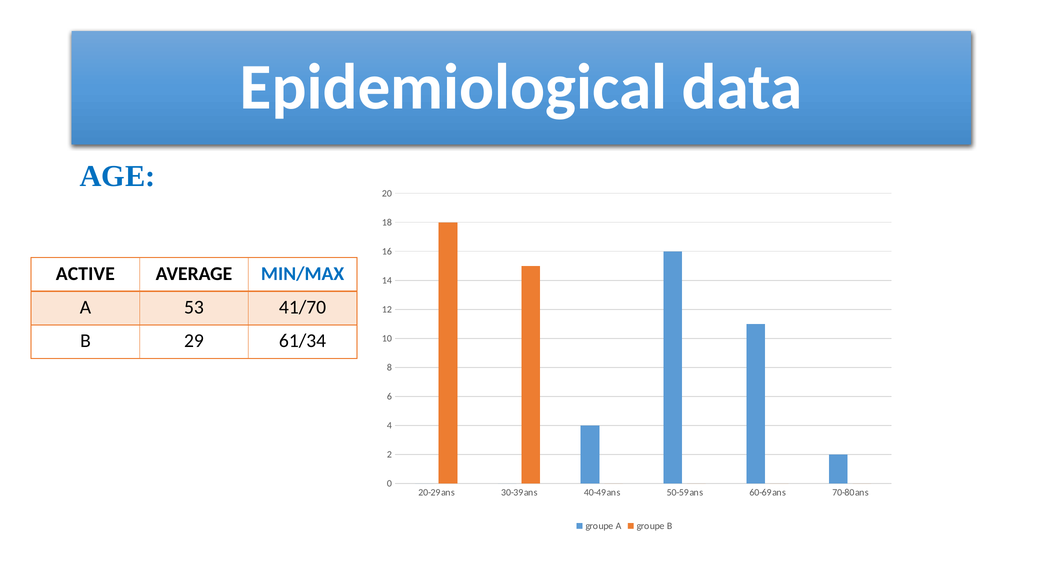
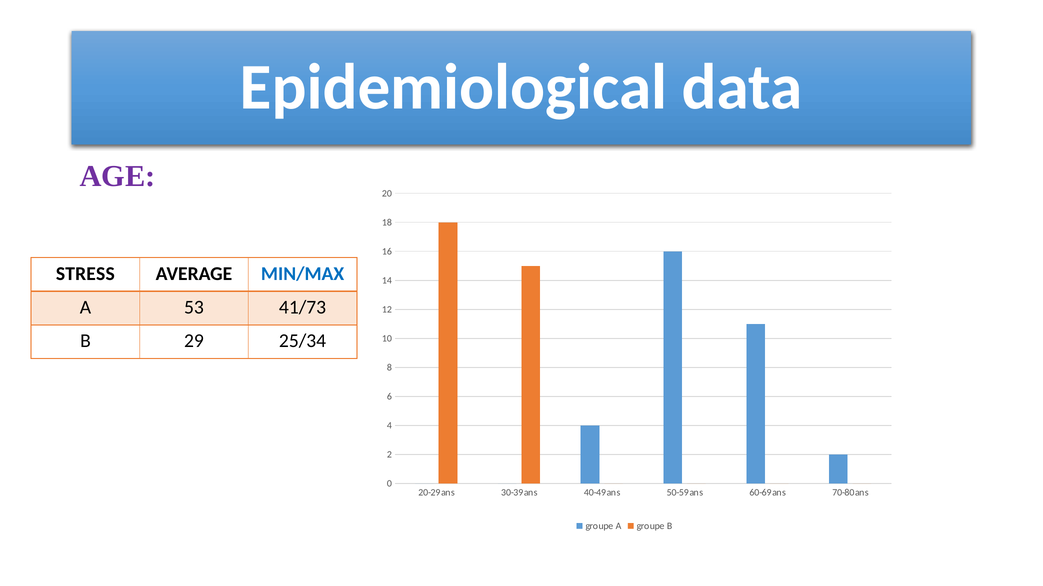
AGE colour: blue -> purple (117, 176)
ACTIVE: ACTIVE -> STRESS (85, 274)
41/70: 41/70 -> 41/73 (303, 308)
61/34: 61/34 -> 25/34 (303, 341)
